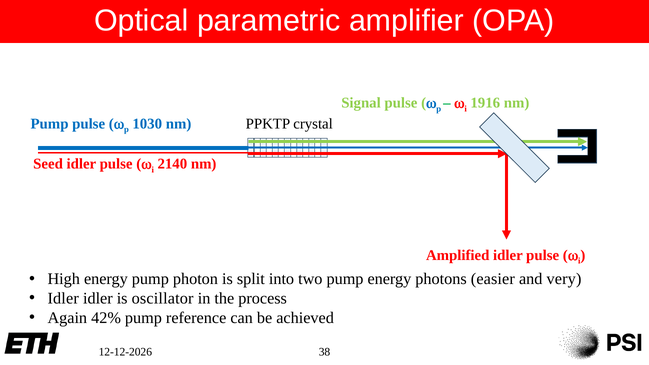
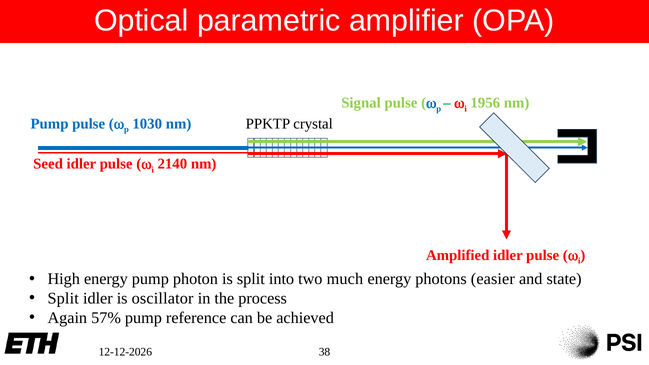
1916: 1916 -> 1956 (485, 103)
two pump: pump -> much (345, 279)
very: very -> state (564, 279)
Idler: Idler -> Split (63, 299)
42%: 42% -> 57% (106, 318)
